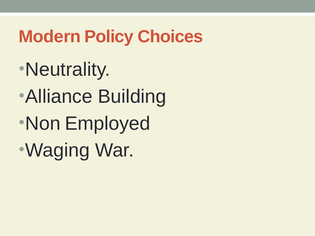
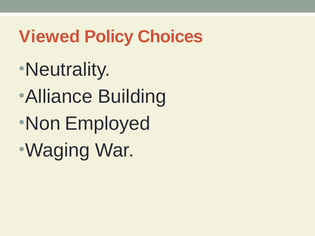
Modern: Modern -> Viewed (50, 37)
